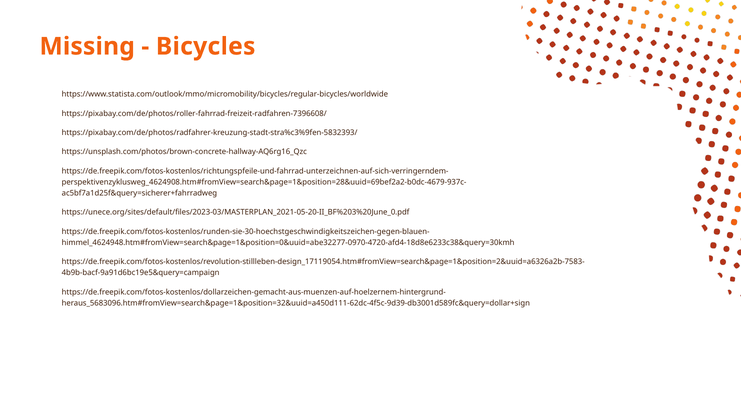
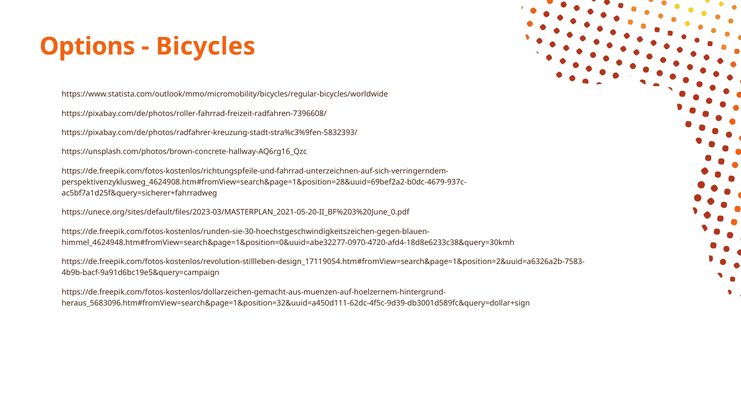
Missing: Missing -> Options (87, 46)
